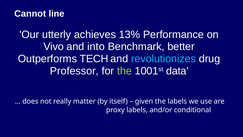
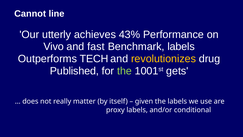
13%: 13% -> 43% (130, 34)
into: into -> fast (96, 47)
Benchmark better: better -> labels (181, 47)
revolutionizes colour: light blue -> yellow (164, 59)
Professor: Professor -> Published (74, 71)
data: data -> gets (177, 71)
